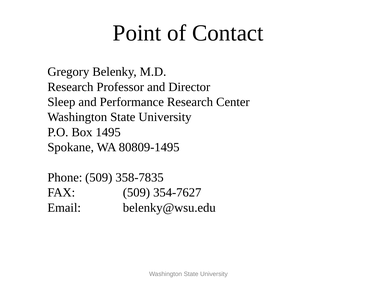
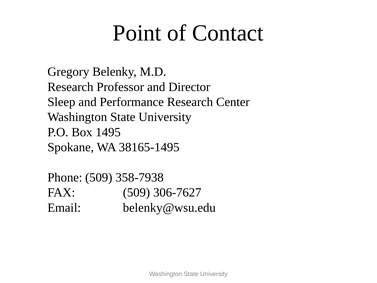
80809-1495: 80809-1495 -> 38165-1495 (149, 147)
358-7835: 358-7835 -> 358-7938 (140, 177)
354-7627: 354-7627 -> 306-7627 (177, 192)
